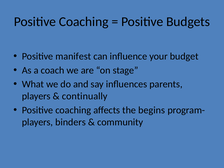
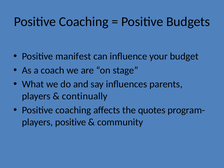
begins: begins -> quotes (152, 110)
players binders: binders -> positive (71, 122)
